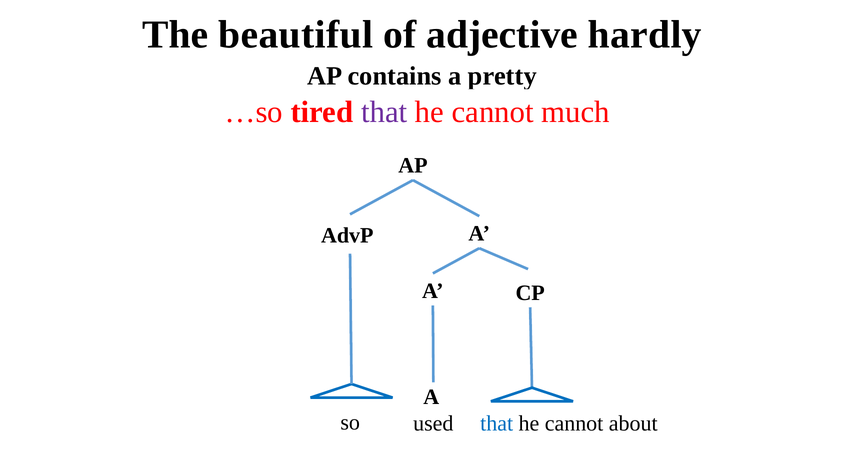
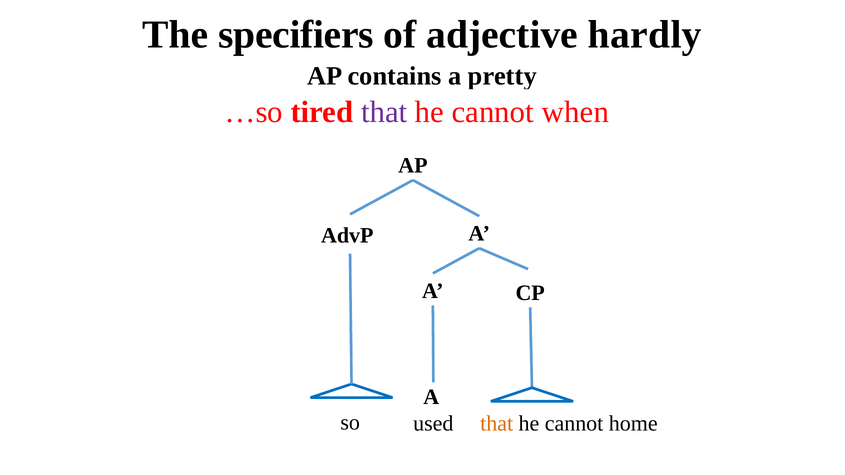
beautiful: beautiful -> specifiers (296, 35)
much: much -> when (576, 112)
that colour: blue -> orange (497, 424)
about: about -> home (633, 424)
